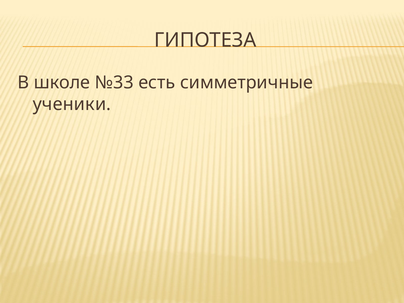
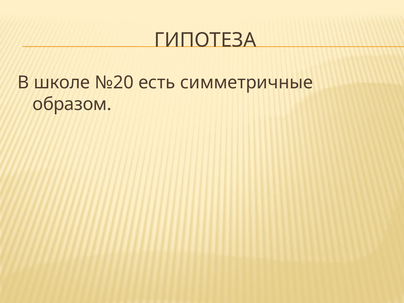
№33: №33 -> №20 (114, 83)
ученики: ученики -> образом (72, 104)
